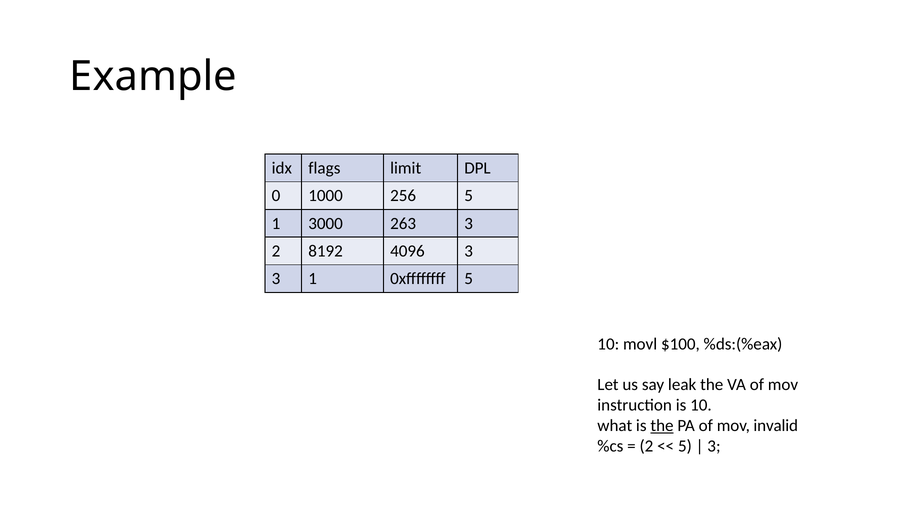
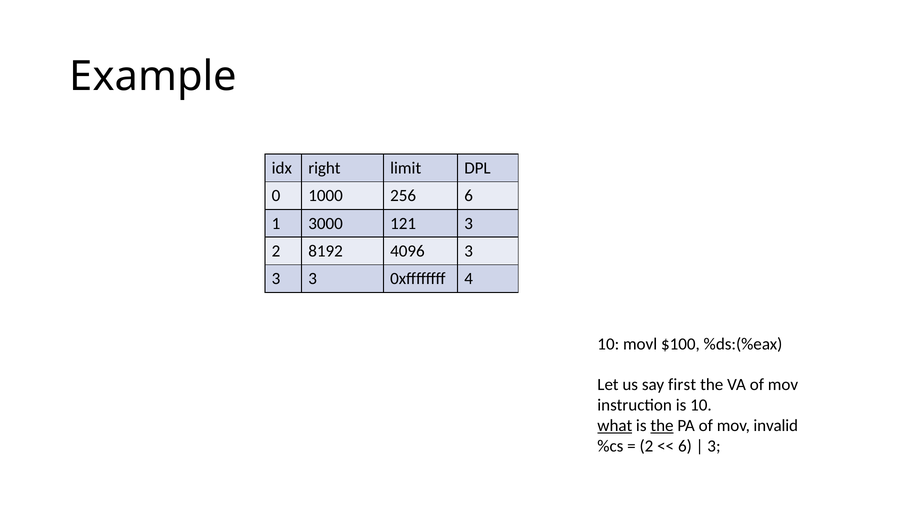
flags: flags -> right (324, 168)
256 5: 5 -> 6 (469, 196)
263: 263 -> 121 (403, 223)
1: 1 -> 3 (313, 279)
0xffffffff 5: 5 -> 4 (469, 279)
leak: leak -> first (682, 385)
what underline: none -> present (615, 426)
5: 5 -> 6 (685, 446)
